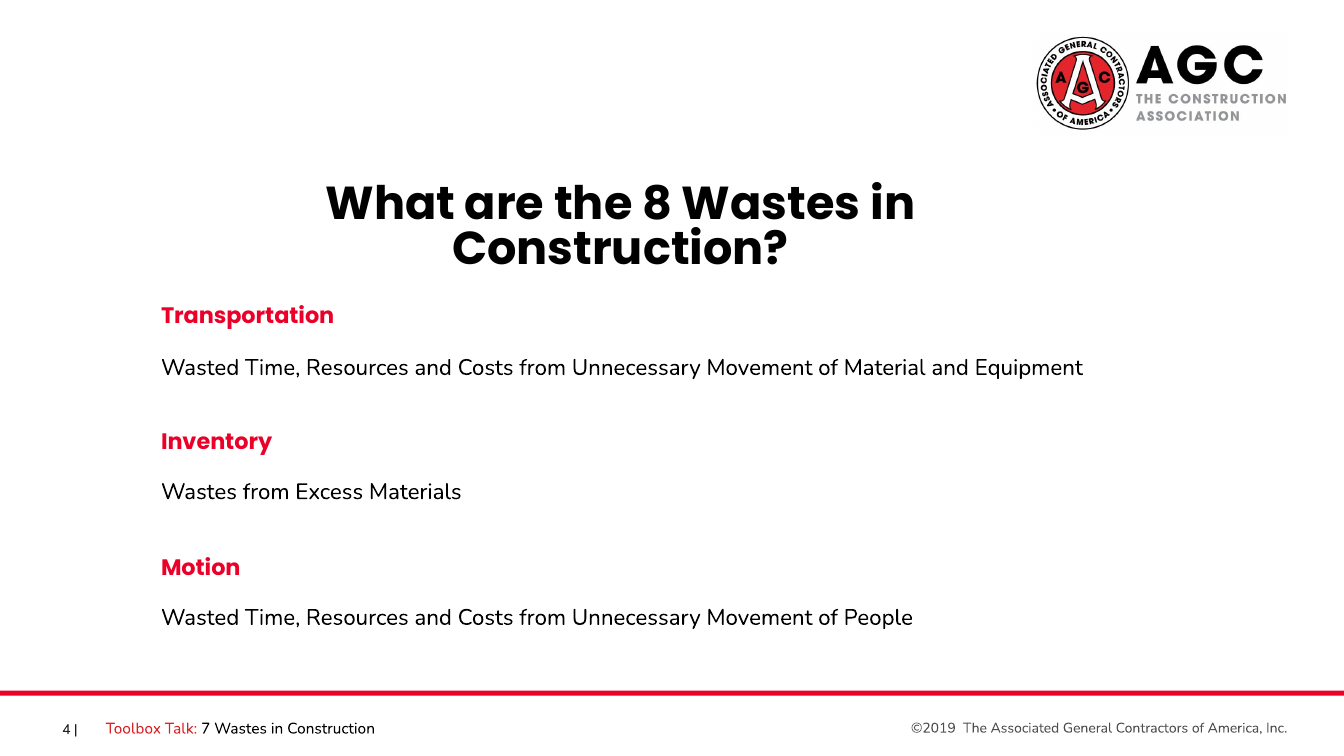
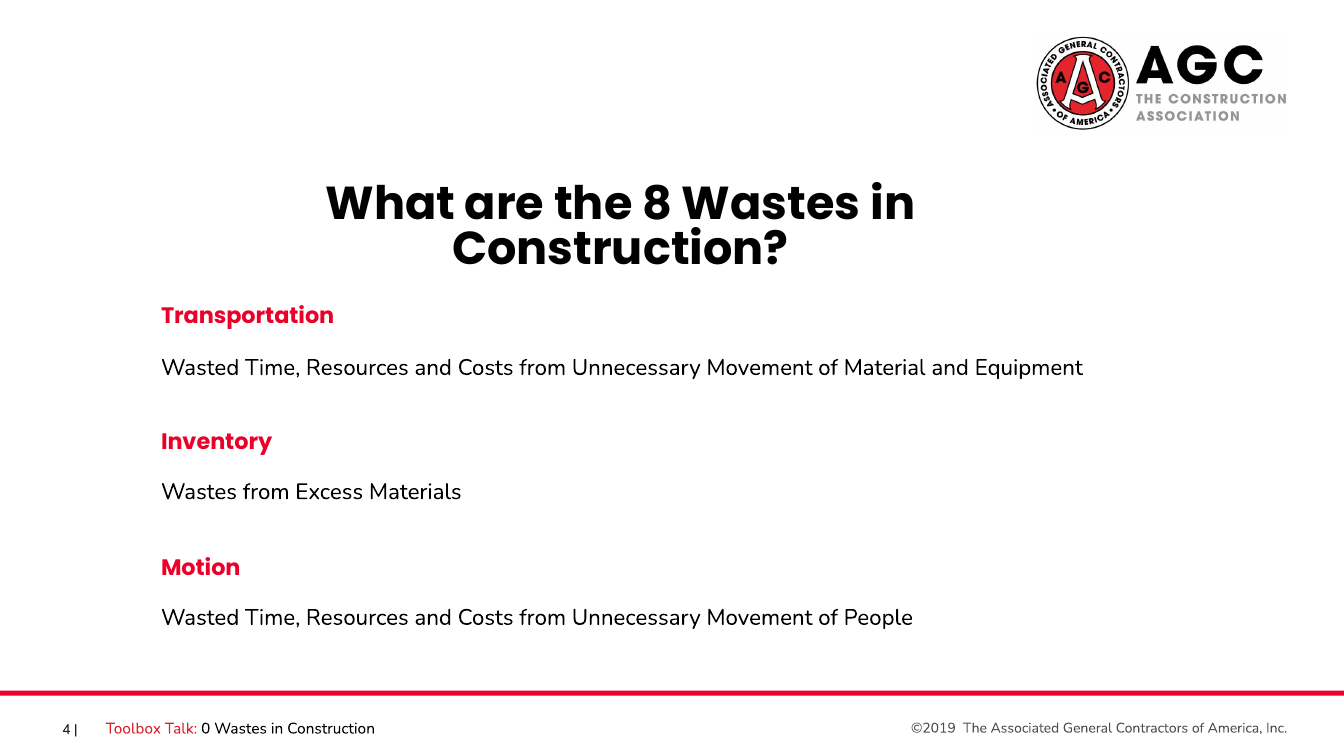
7: 7 -> 0 (206, 728)
